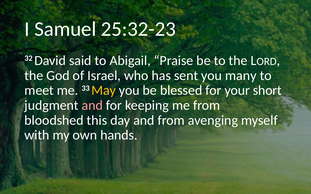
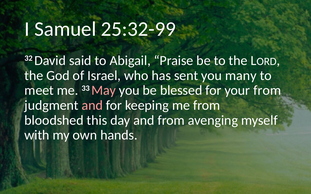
25:32-23: 25:32-23 -> 25:32-99 (138, 29)
May colour: yellow -> pink (104, 91)
your short: short -> from (267, 91)
